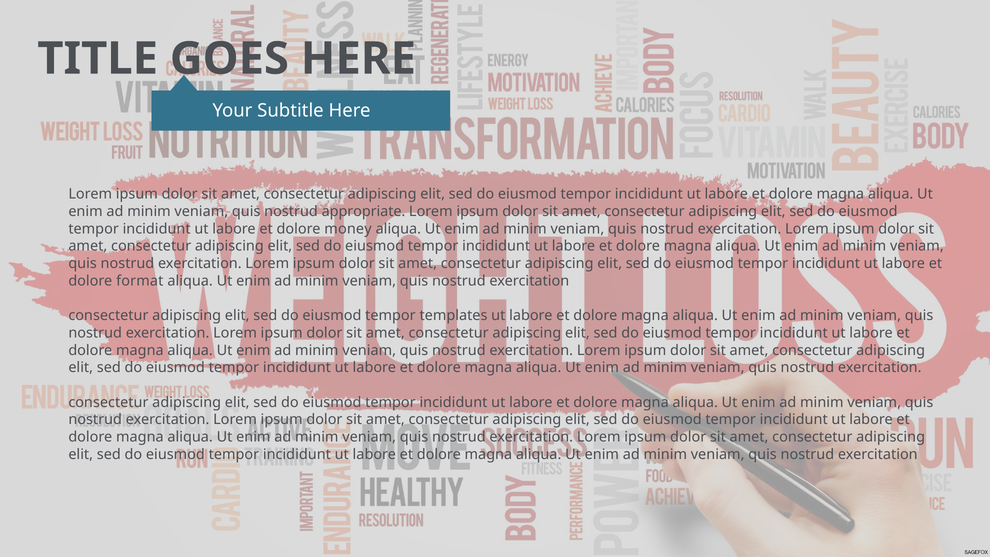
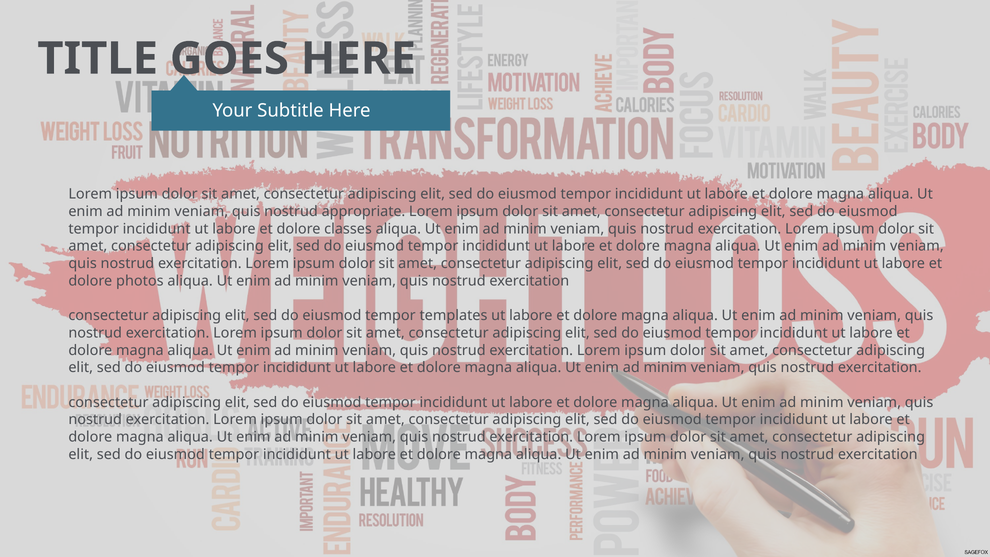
money: money -> classes (348, 229)
format: format -> photos (140, 281)
